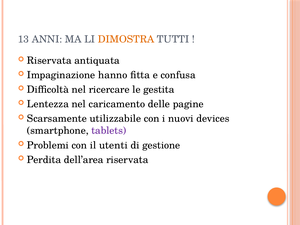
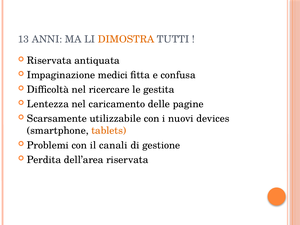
hanno: hanno -> medici (113, 75)
tablets colour: purple -> orange (109, 131)
utenti: utenti -> canali (113, 145)
